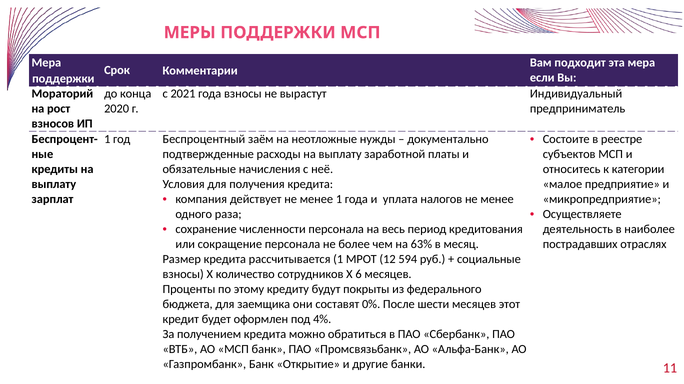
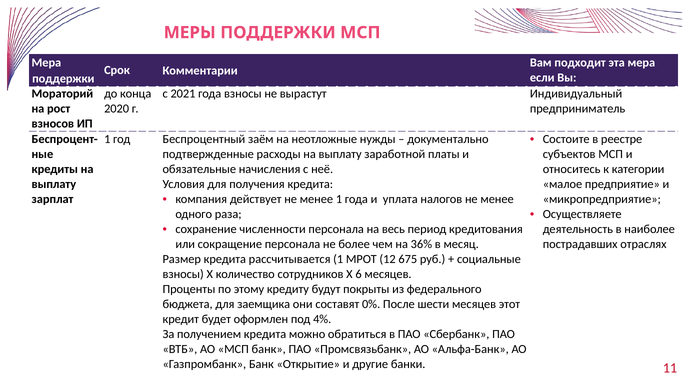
63%: 63% -> 36% (421, 245)
594: 594 -> 675 (408, 260)
